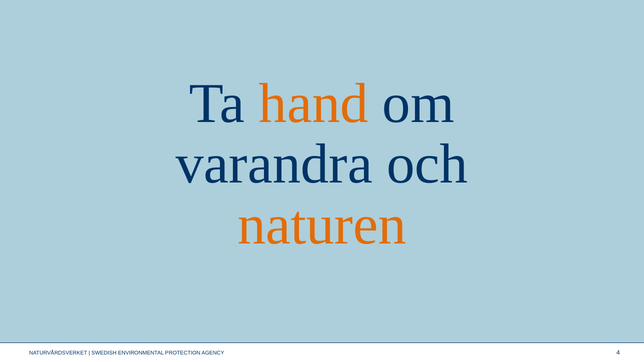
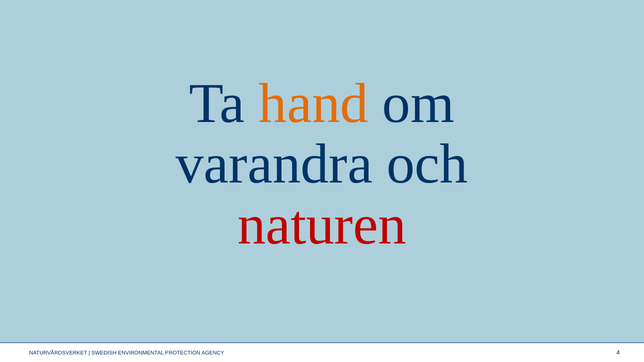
naturen colour: orange -> red (322, 225)
